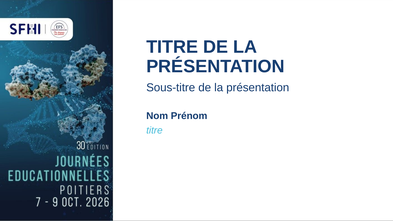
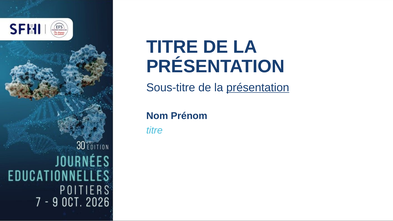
présentation underline: none -> present (258, 88)
